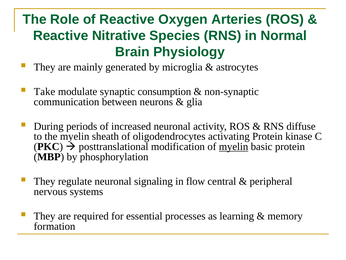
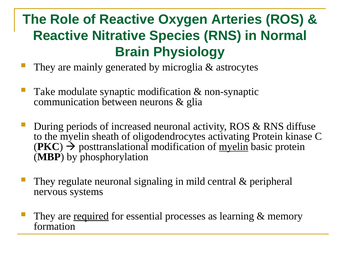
synaptic consumption: consumption -> modification (164, 91)
flow: flow -> mild (196, 181)
required underline: none -> present (91, 216)
